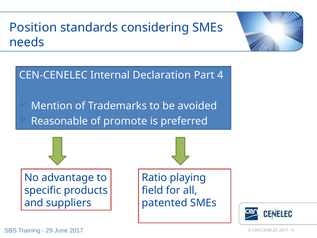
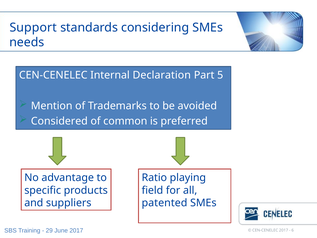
Position: Position -> Support (33, 27)
4: 4 -> 5 (220, 75)
Reasonable: Reasonable -> Considered (59, 121)
promote: promote -> common (125, 121)
